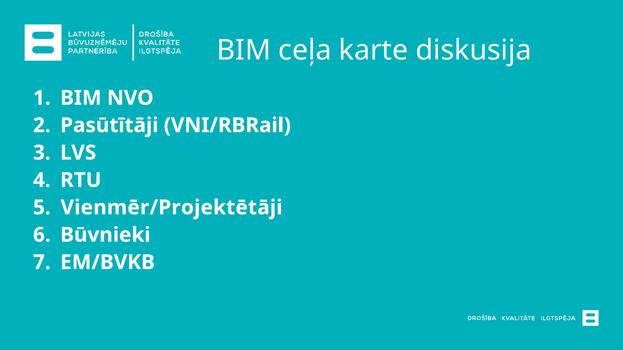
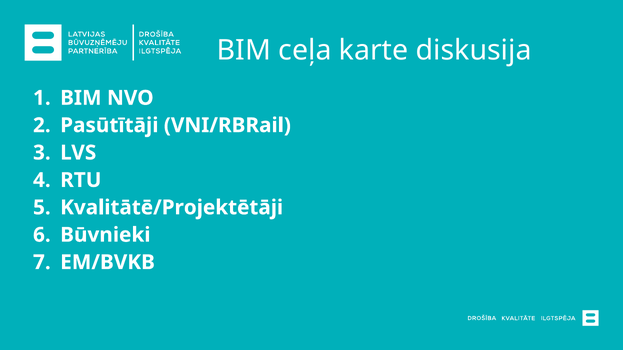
Vienmēr/Projektētāji: Vienmēr/Projektētāji -> Kvalitātē/Projektētāji (172, 208)
